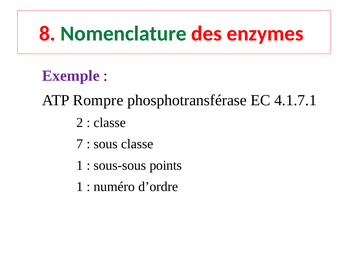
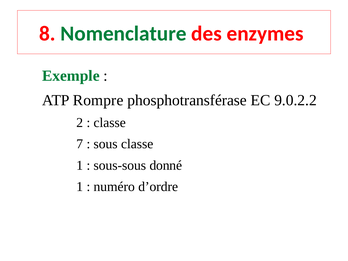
Exemple colour: purple -> green (71, 76)
4.1.7.1: 4.1.7.1 -> 9.0.2.2 (296, 100)
points: points -> donné (166, 165)
